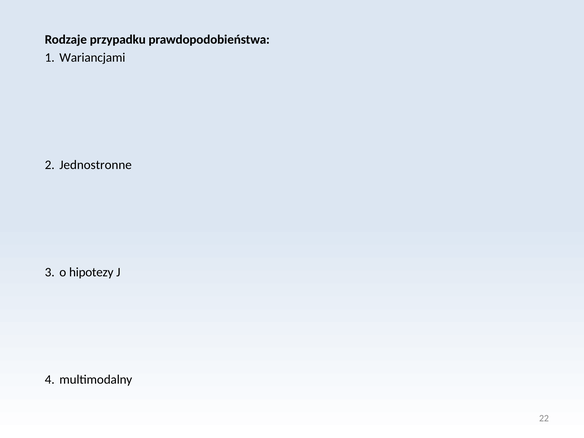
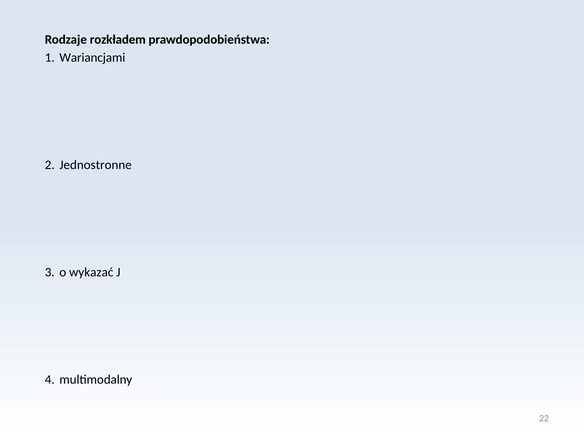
przypadku: przypadku -> rozkładem (118, 40)
hipotezy: hipotezy -> wykazać (91, 272)
